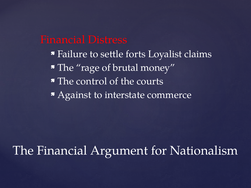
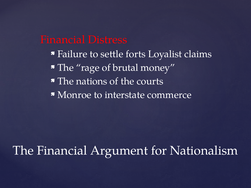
control: control -> nations (92, 81)
Against: Against -> Monroe (74, 95)
